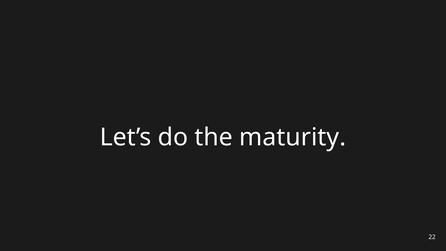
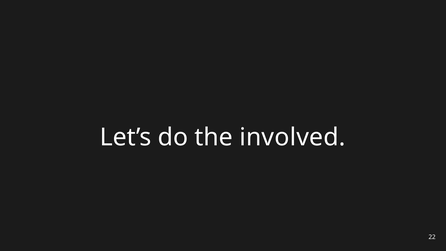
maturity: maturity -> involved (292, 137)
